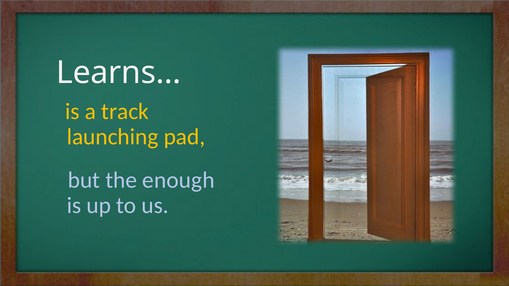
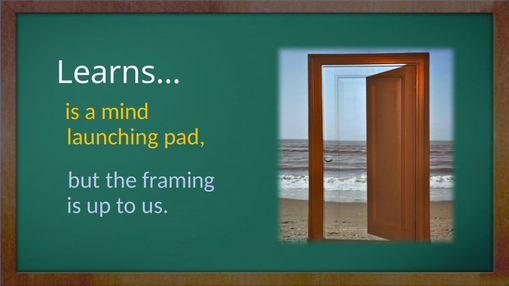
track: track -> mind (125, 112)
enough: enough -> framing (179, 180)
